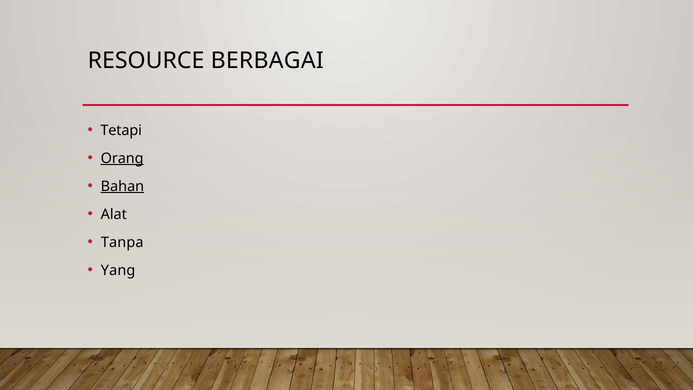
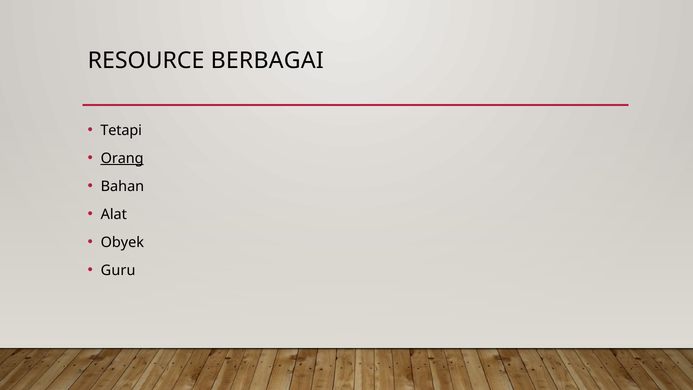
Bahan underline: present -> none (122, 186)
Tanpa: Tanpa -> Obyek (122, 242)
Yang: Yang -> Guru (118, 270)
